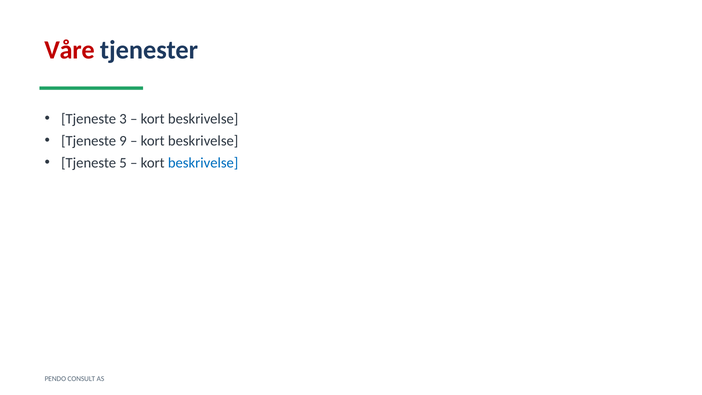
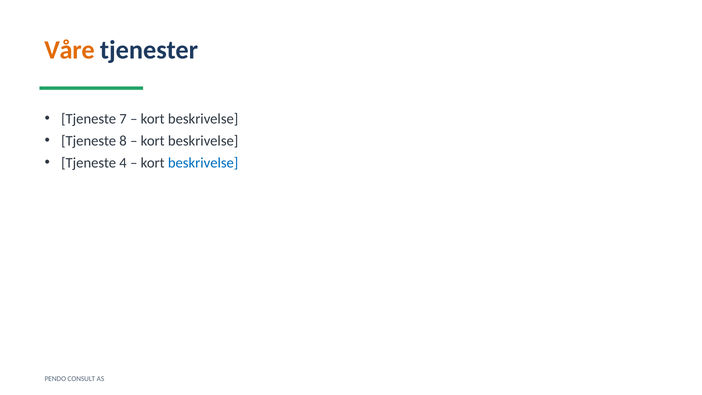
Våre colour: red -> orange (69, 50)
3: 3 -> 7 (123, 119)
9: 9 -> 8 (123, 141)
5: 5 -> 4 (123, 163)
